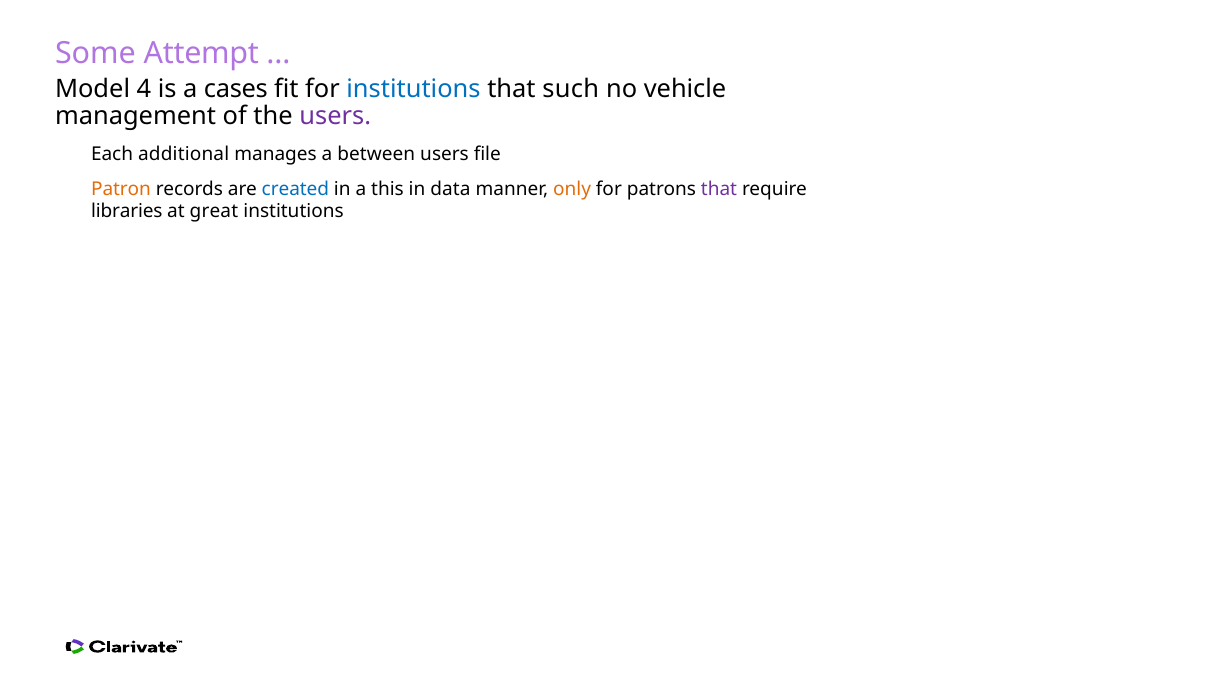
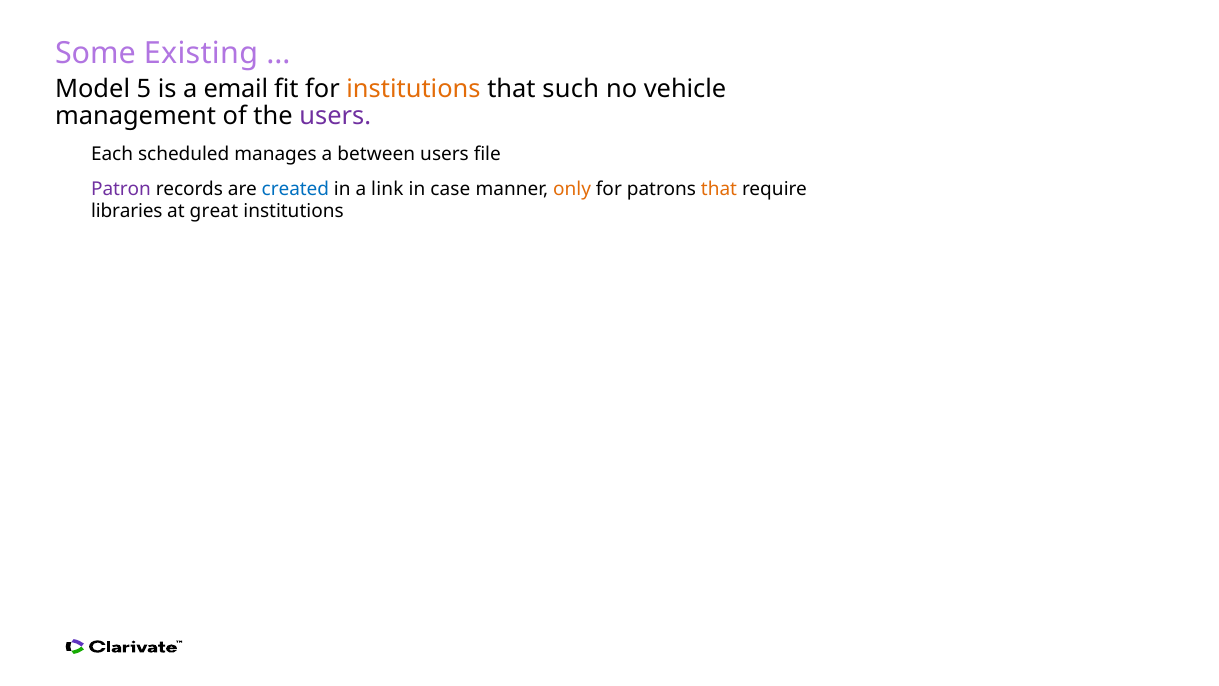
Attempt: Attempt -> Existing (201, 53)
4: 4 -> 5 (144, 89)
cases: cases -> email (236, 89)
institutions colour: blue -> orange (413, 89)
additional: additional -> scheduled (184, 154)
Patron colour: orange -> purple (121, 189)
this: this -> link (387, 189)
data: data -> case (450, 189)
that colour: purple -> orange (719, 189)
